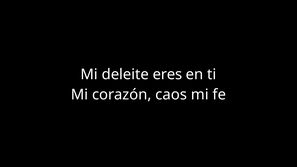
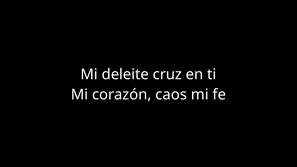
eres: eres -> cruz (167, 74)
